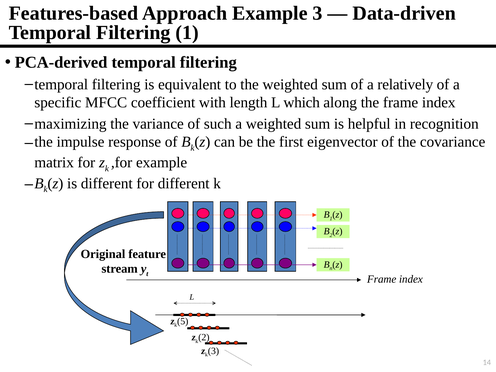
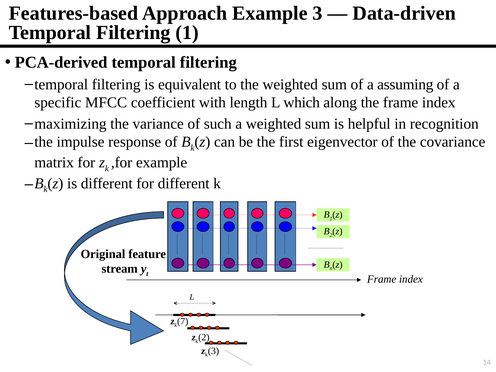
relatively: relatively -> assuming (405, 84)
5: 5 -> 7 (183, 321)
